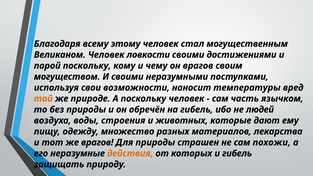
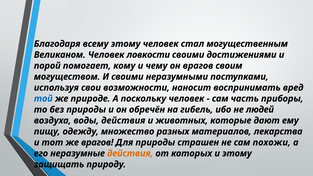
порой поскольку: поскольку -> помогает (87, 66)
температуры: температуры -> воспринимать (247, 88)
той colour: orange -> blue (43, 99)
язычком: язычком -> приборы (282, 99)
воды строения: строения -> действия (123, 121)
и гибель: гибель -> этому (237, 153)
